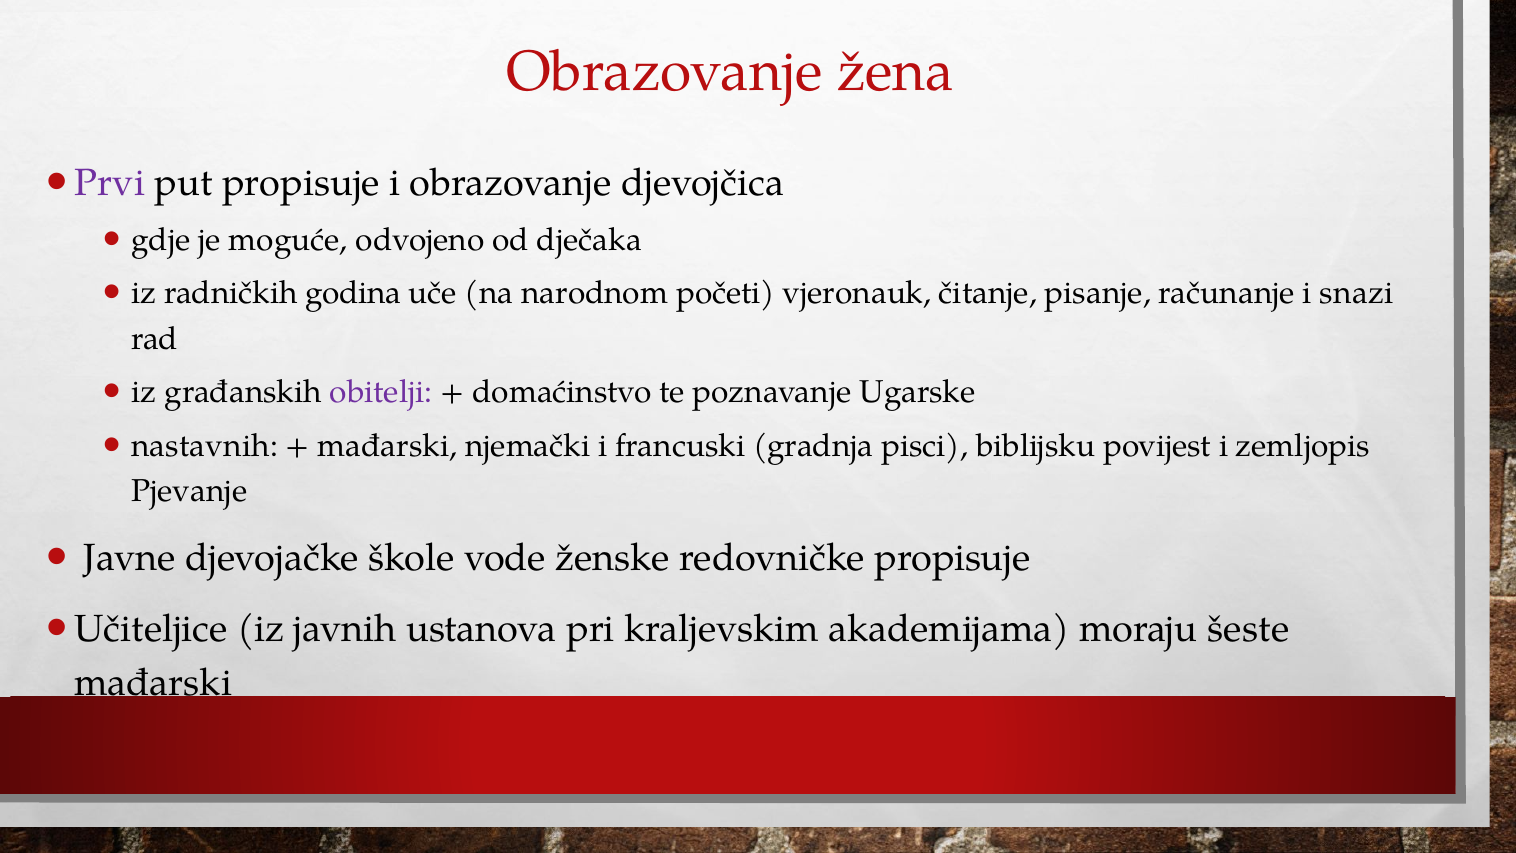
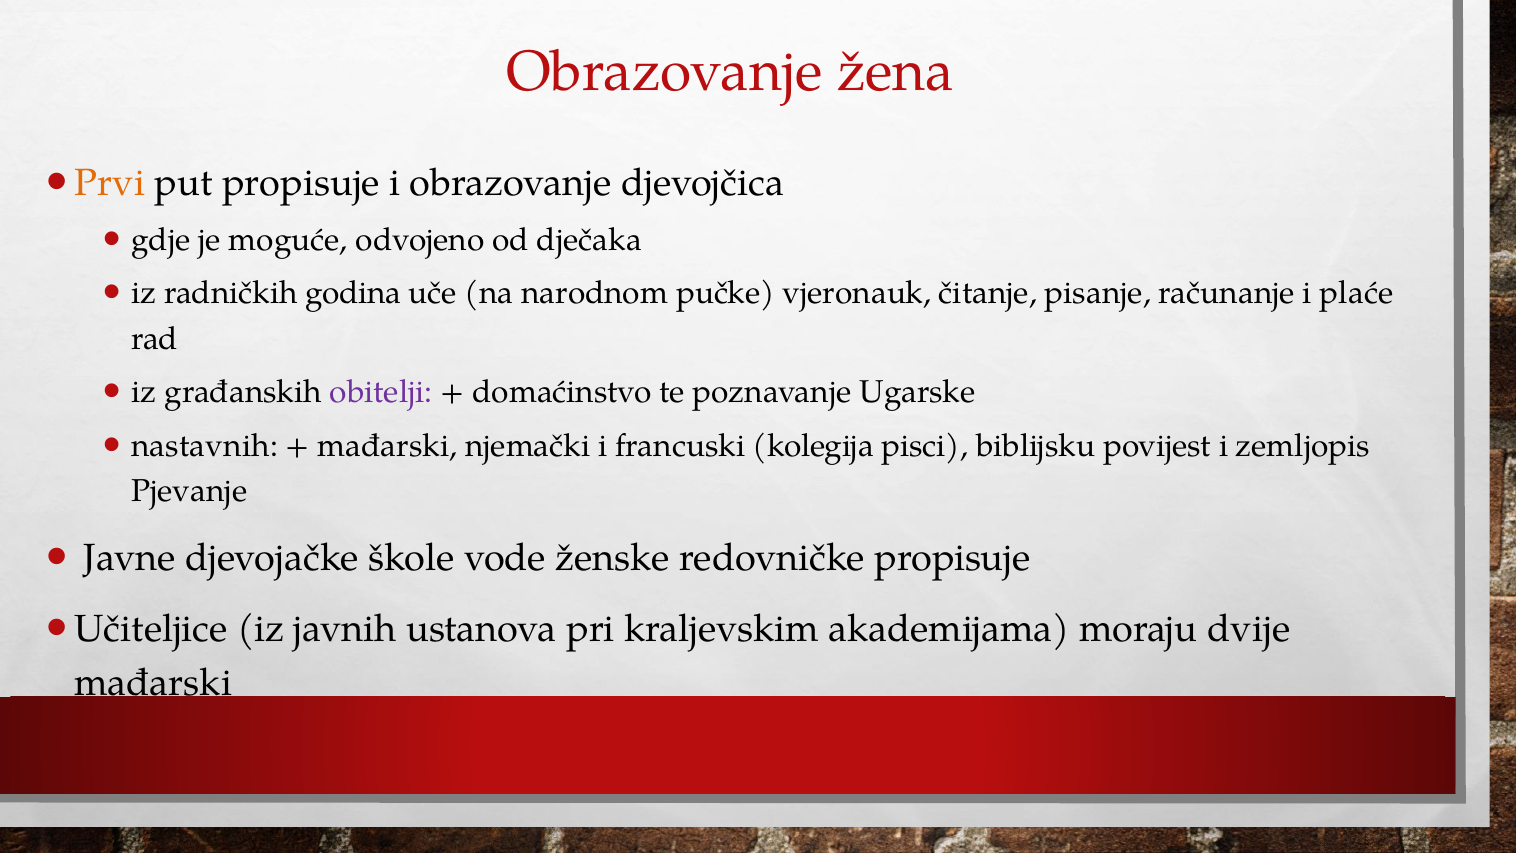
Prvi colour: purple -> orange (110, 183)
početi: početi -> pučke (726, 293)
snazi: snazi -> plaće (1357, 293)
gradnja: gradnja -> kolegija (813, 446)
šeste: šeste -> dvije (1249, 629)
